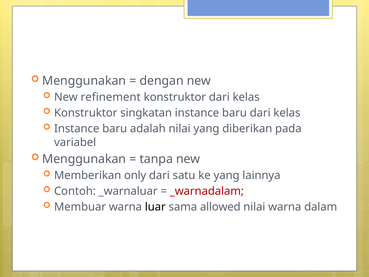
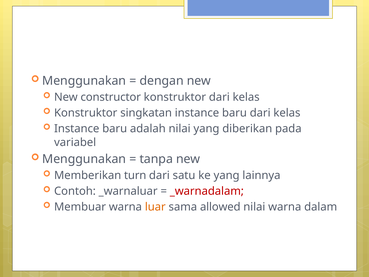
refinement: refinement -> constructor (111, 97)
only: only -> turn (135, 175)
luar colour: black -> orange (155, 207)
